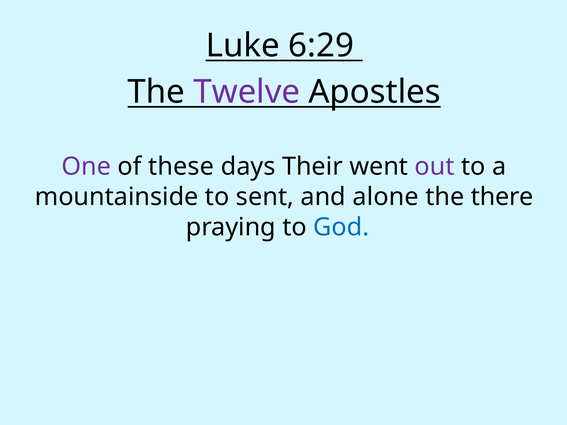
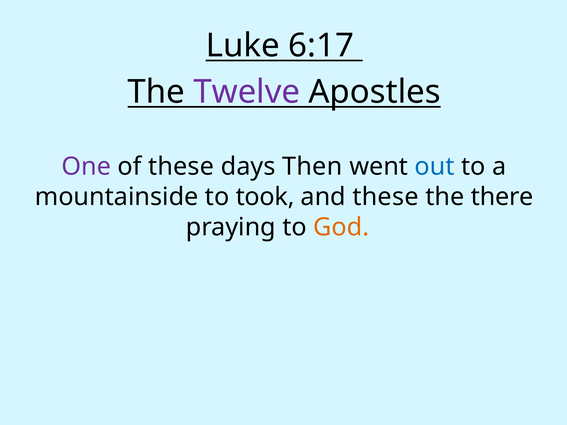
6:29: 6:29 -> 6:17 (321, 46)
Their: Their -> Then (312, 167)
out colour: purple -> blue (435, 167)
sent: sent -> took (265, 197)
and alone: alone -> these (386, 197)
God colour: blue -> orange (341, 227)
